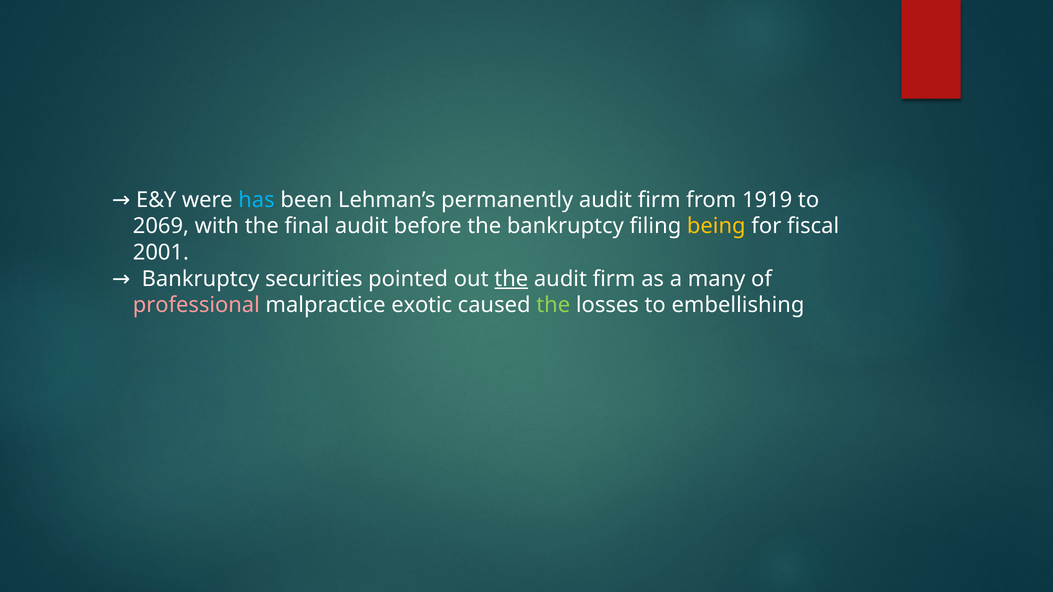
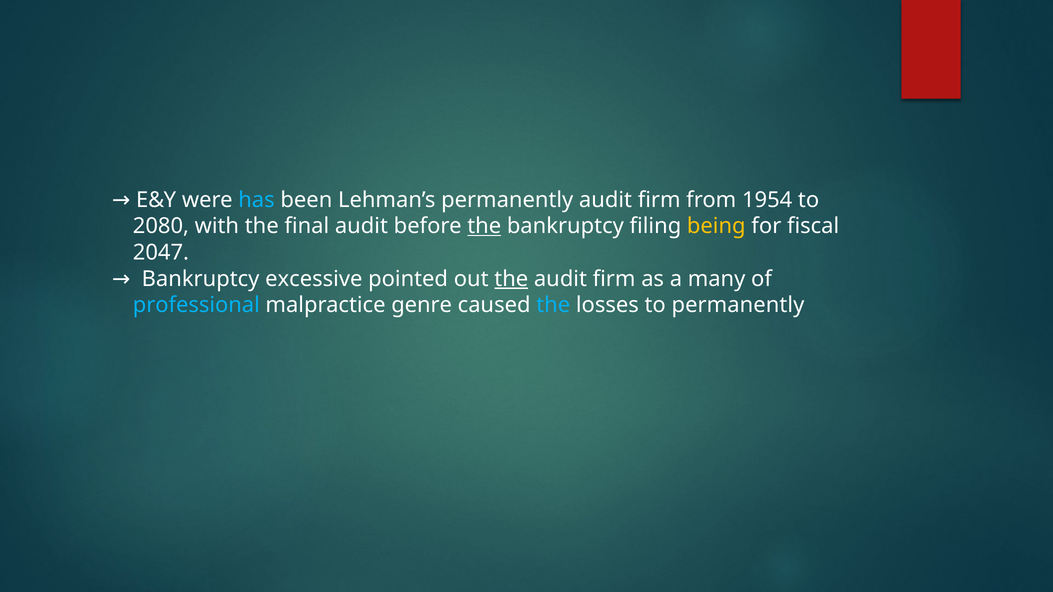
1919: 1919 -> 1954 (767, 200)
2069: 2069 -> 2080 (161, 226)
the underline: none -> present (484, 226)
2001: 2001 -> 2047 (161, 253)
securities: securities -> excessive (314, 279)
professional colour: pink -> light blue (196, 305)
exotic: exotic -> genre (422, 305)
the colour: light green -> light blue (553, 305)
to embellishing: embellishing -> permanently (738, 305)
